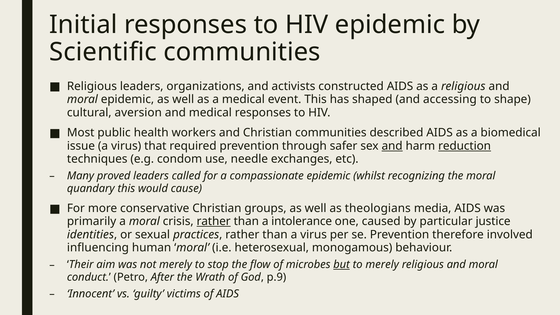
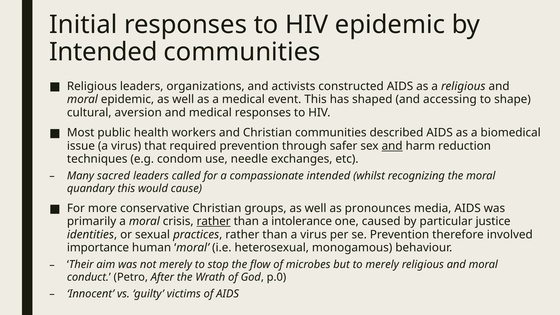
Scientific: Scientific -> Intended (103, 52)
reduction underline: present -> none (465, 146)
proved: proved -> sacred (114, 176)
compassionate epidemic: epidemic -> intended (328, 176)
theologians: theologians -> pronounces (378, 208)
influencing: influencing -> importance (98, 248)
but underline: present -> none (342, 265)
p.9: p.9 -> p.0 (276, 277)
